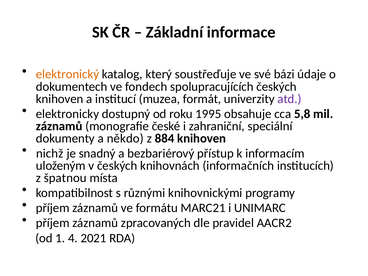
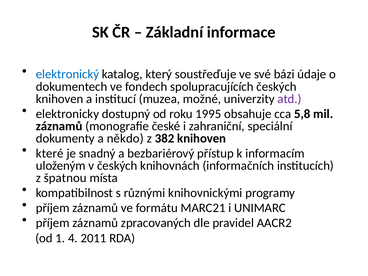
elektronický colour: orange -> blue (67, 74)
formát: formát -> možné (202, 99)
884: 884 -> 382 (165, 138)
nichž: nichž -> které (50, 153)
2021: 2021 -> 2011 (93, 238)
